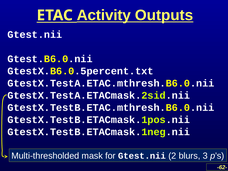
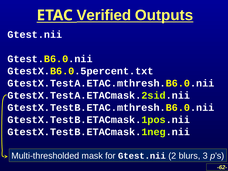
Activity: Activity -> Verified (104, 15)
